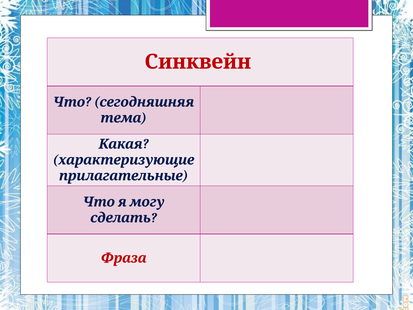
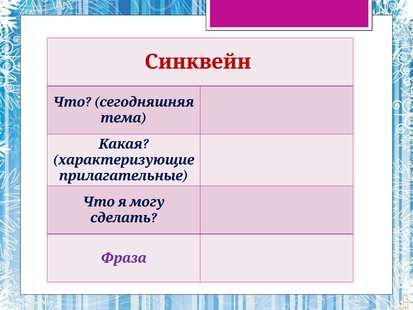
Фраза colour: red -> purple (124, 258)
